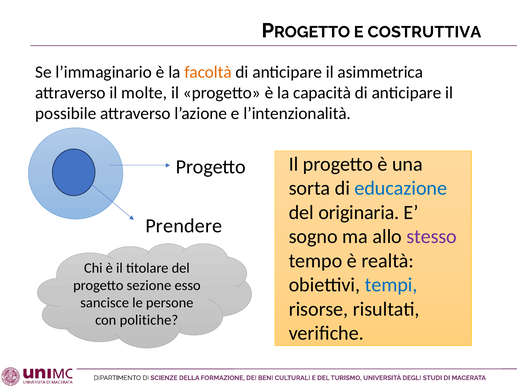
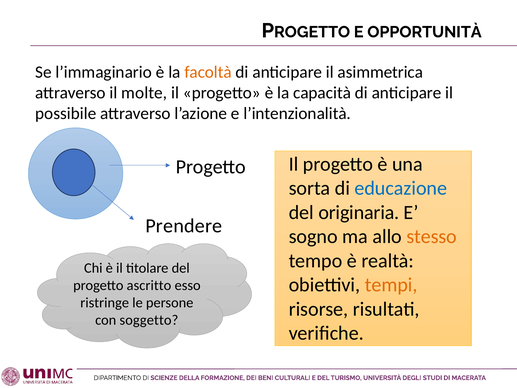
COSTRUTTIVA: COSTRUTTIVA -> OPPORTUNITÀ (424, 32)
stesso colour: purple -> orange (432, 237)
tempi colour: blue -> orange (391, 285)
sezione: sezione -> ascritto (149, 285)
sancisce: sancisce -> ristringe (105, 302)
politiche: politiche -> soggetto (149, 320)
